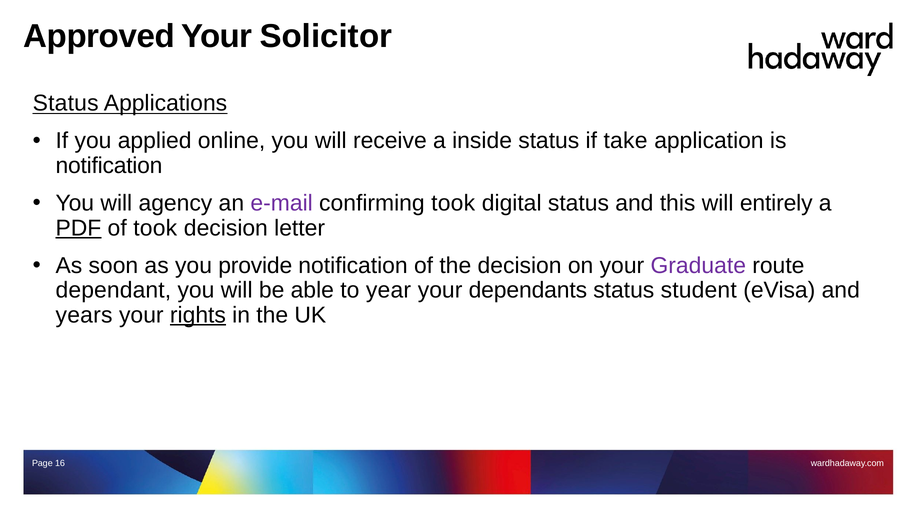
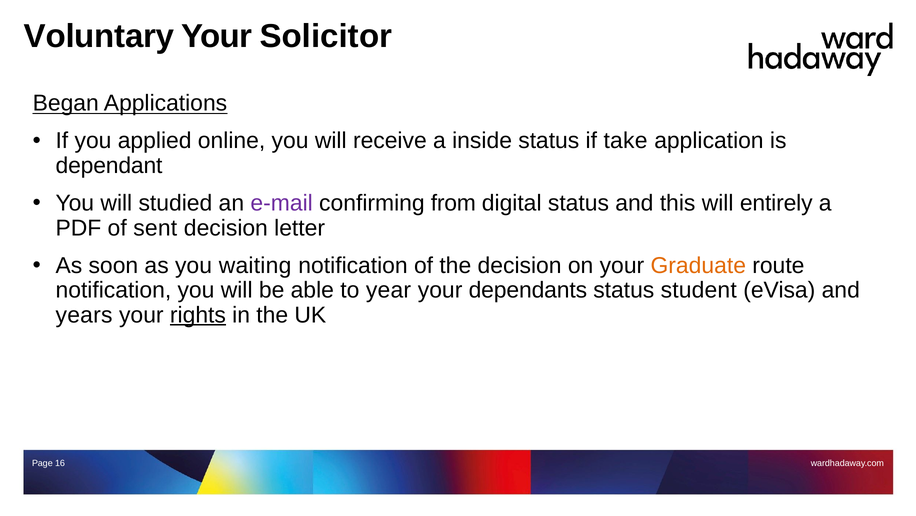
Approved: Approved -> Voluntary (99, 36)
Status: Status -> Began (66, 103)
notification: notification -> dependant (109, 165)
agency: agency -> studied (175, 203)
confirming took: took -> from (453, 203)
PDF underline: present -> none (78, 228)
of took: took -> sent (155, 228)
provide: provide -> waiting (255, 265)
Graduate colour: purple -> orange (698, 265)
dependant: dependant -> notification (113, 290)
